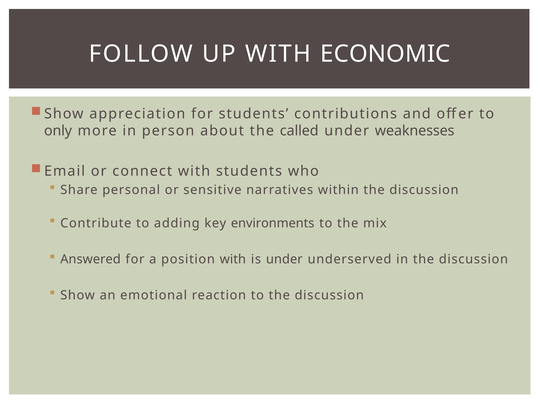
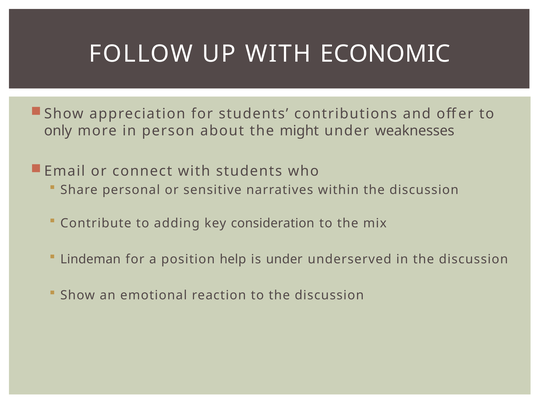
called: called -> might (299, 131)
environments: environments -> consideration (273, 223)
Answered: Answered -> Lindeman (90, 259)
position with: with -> help (233, 259)
